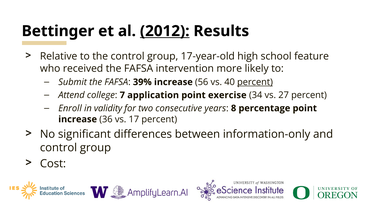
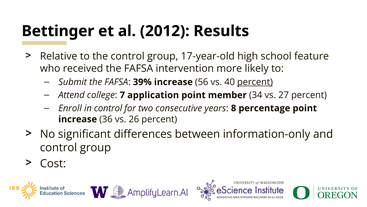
2012 underline: present -> none (165, 31)
exercise: exercise -> member (227, 95)
in validity: validity -> control (108, 108)
17: 17 -> 26 (134, 119)
